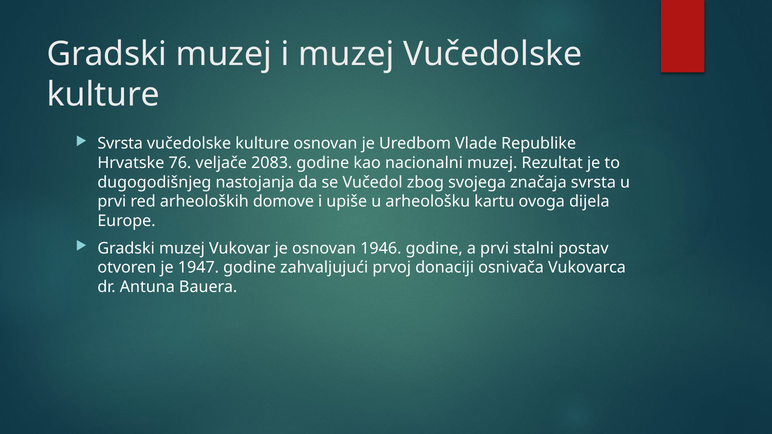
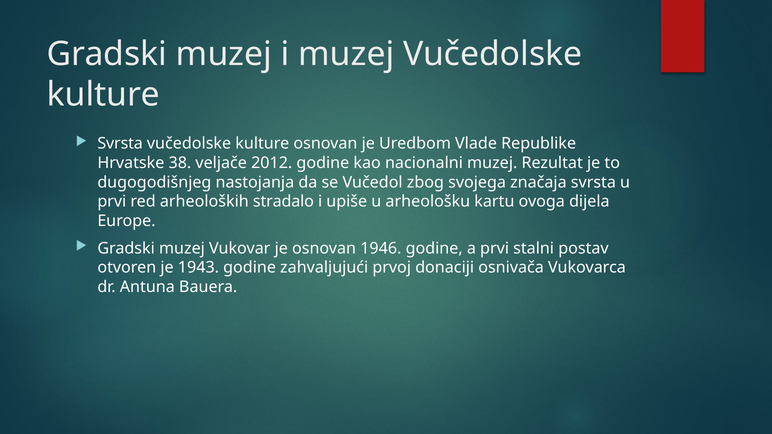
76: 76 -> 38 (180, 163)
2083: 2083 -> 2012 (272, 163)
domove: domove -> stradalo (283, 202)
1947: 1947 -> 1943 (198, 268)
